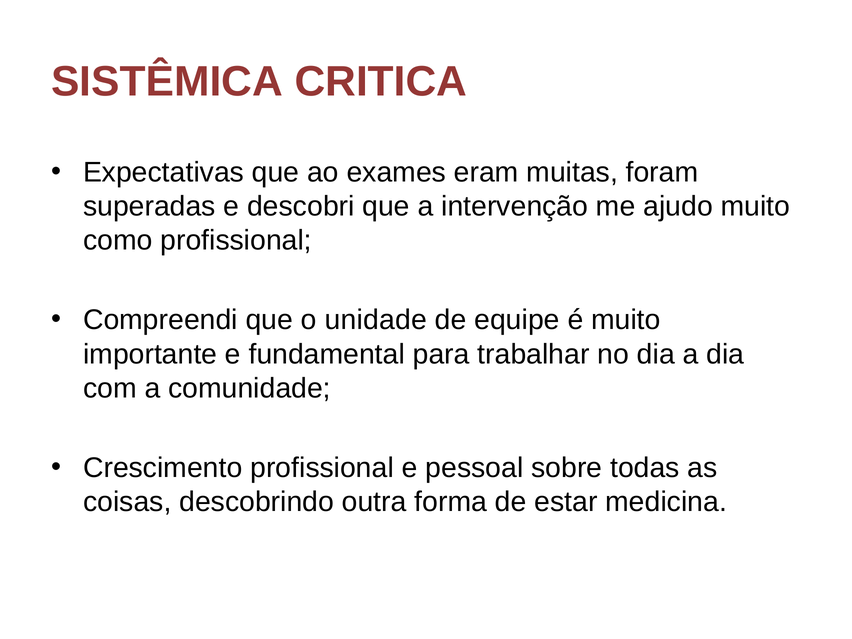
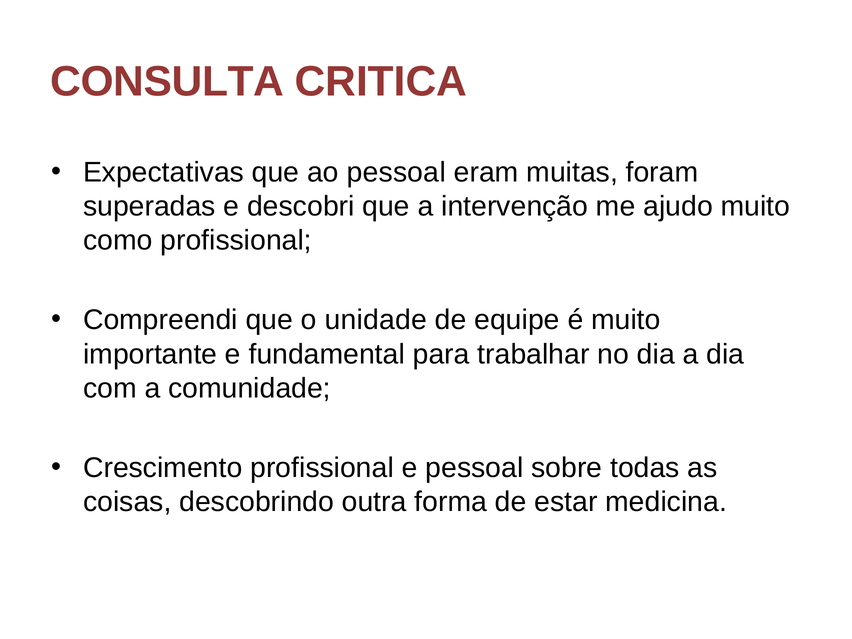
SISTÊMICA: SISTÊMICA -> CONSULTA (167, 82)
ao exames: exames -> pessoal (396, 172)
